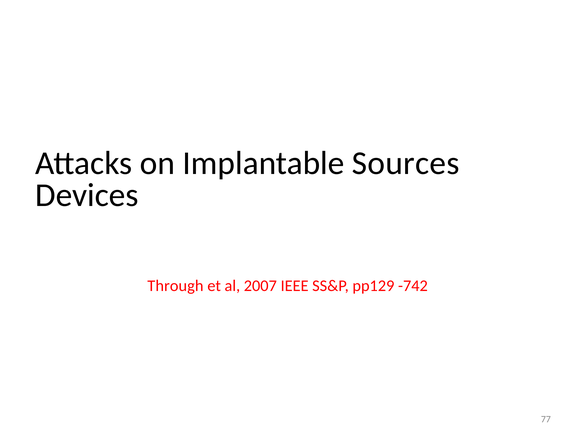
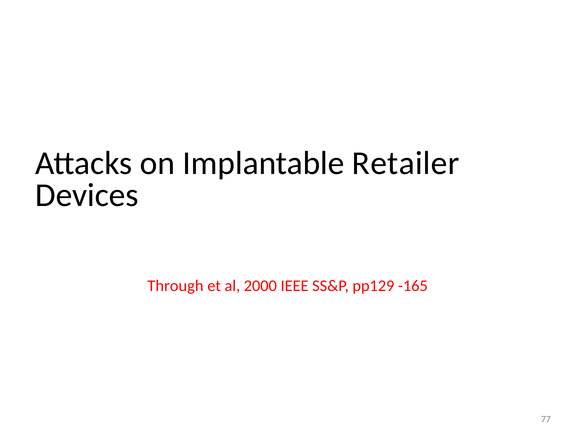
Sources: Sources -> Retailer (406, 163)
2007: 2007 -> 2000 (260, 286)
-742: -742 -> -165 (413, 286)
